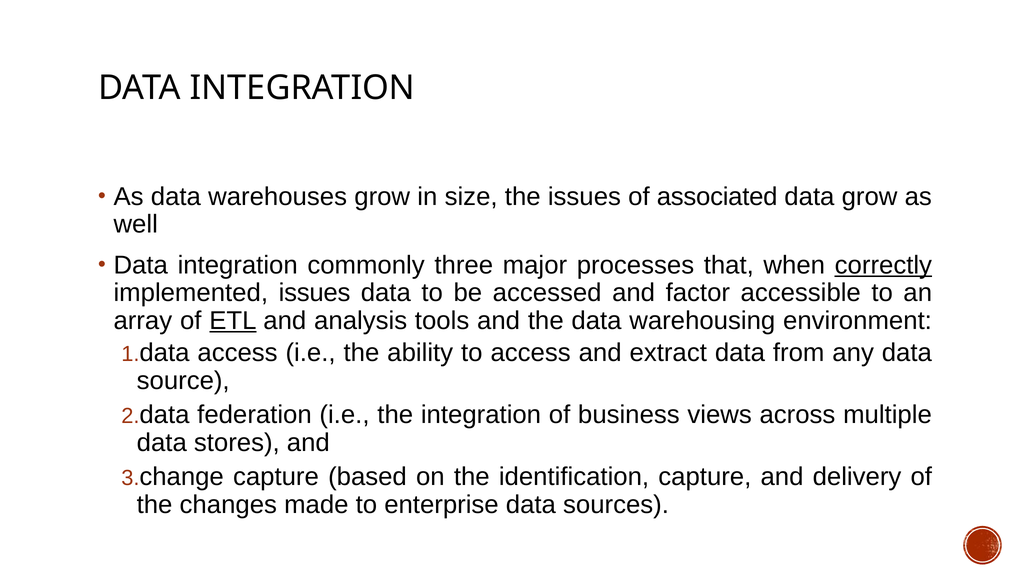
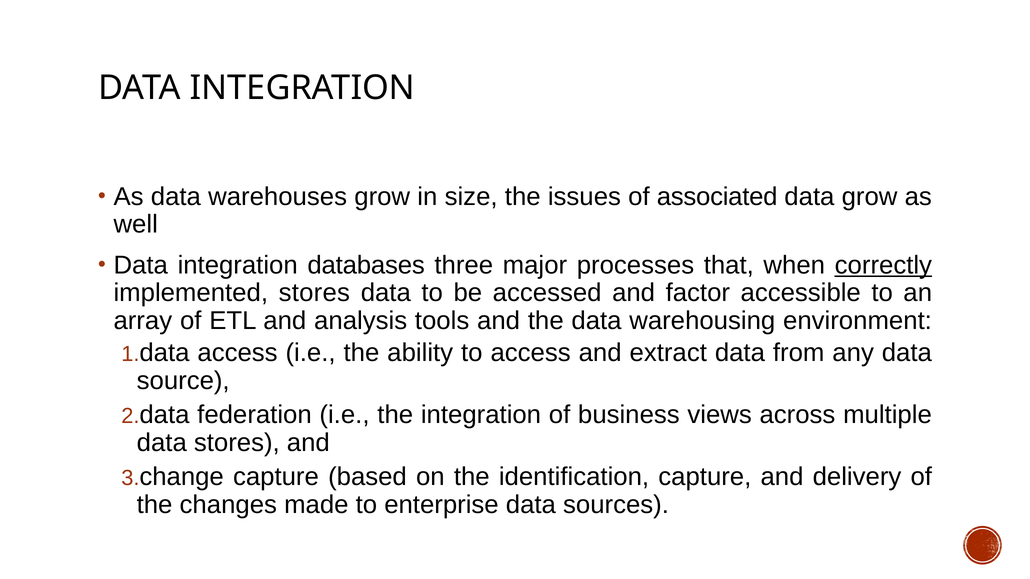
commonly: commonly -> databases (366, 265)
implemented issues: issues -> stores (314, 293)
ETL underline: present -> none (233, 321)
